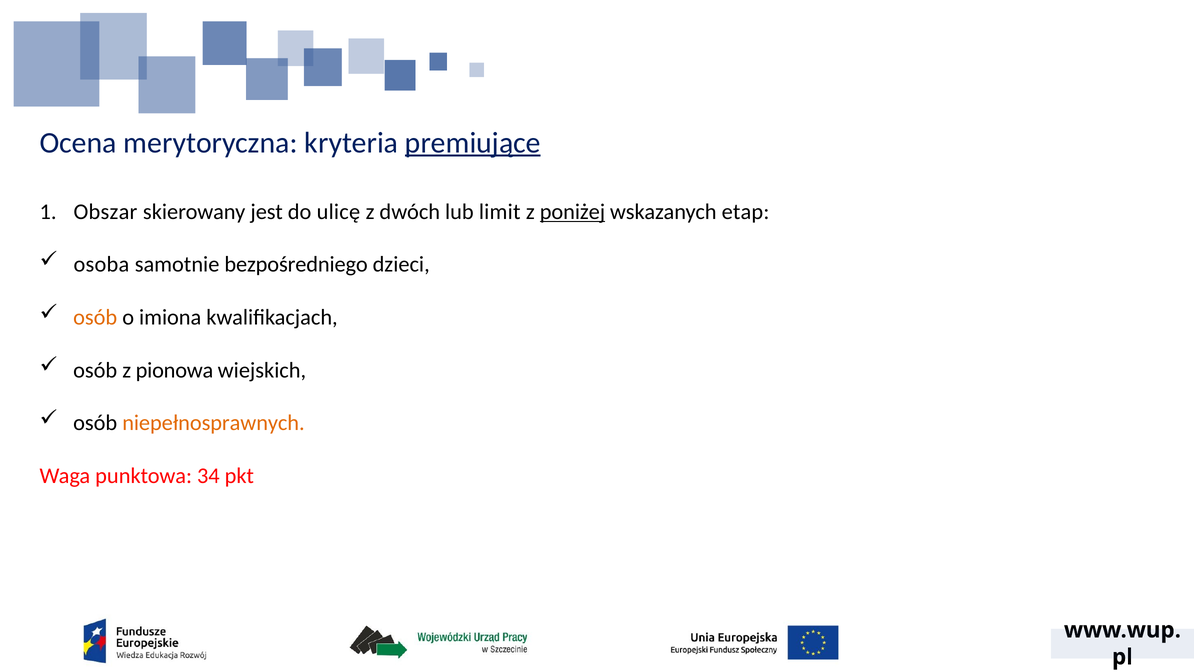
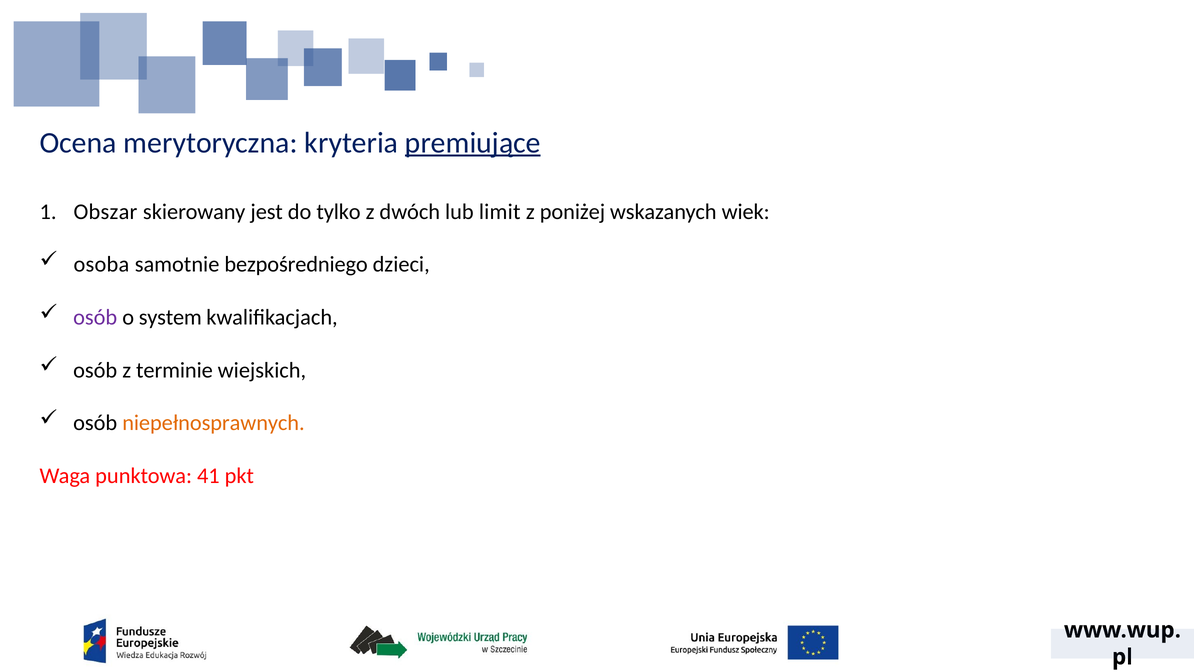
ulicę: ulicę -> tylko (339, 212)
poniżej underline: present -> none (572, 212)
etap: etap -> wiek (746, 212)
osób colour: orange -> purple (95, 317)
imiona: imiona -> system (170, 317)
pionowa: pionowa -> terminie (174, 370)
34: 34 -> 41 (208, 475)
